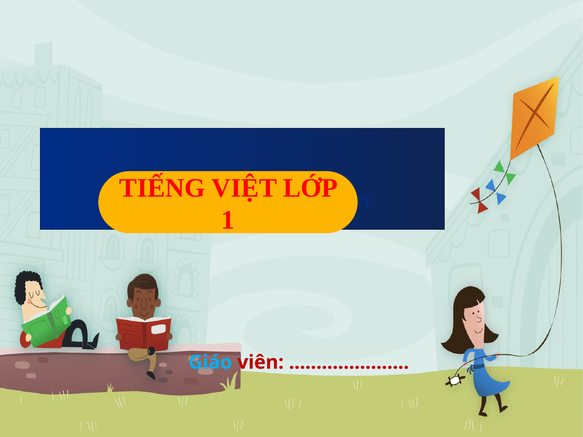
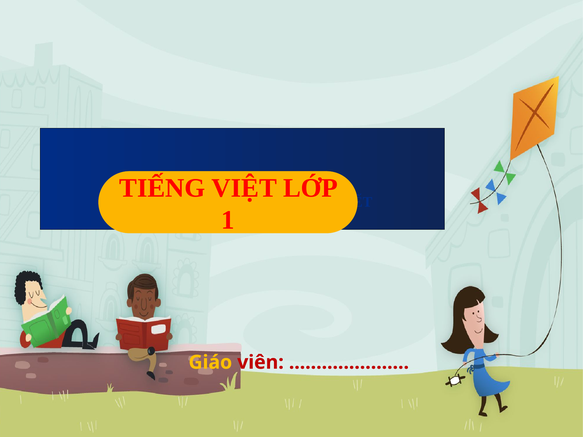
Giáo colour: light blue -> yellow (210, 363)
